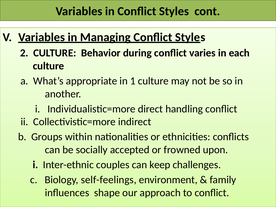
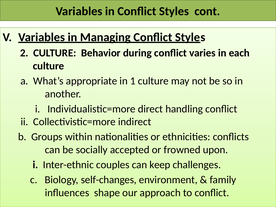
self-feelings: self-feelings -> self-changes (109, 180)
